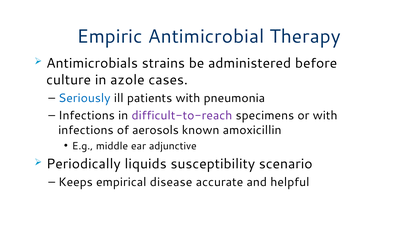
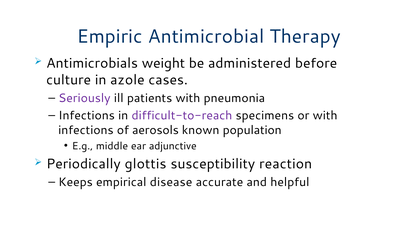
strains: strains -> weight (163, 63)
Seriously colour: blue -> purple (84, 98)
amoxicillin: amoxicillin -> population (252, 130)
liquids: liquids -> glottis (146, 164)
scenario: scenario -> reaction (286, 164)
